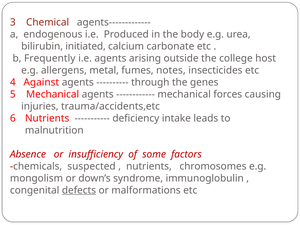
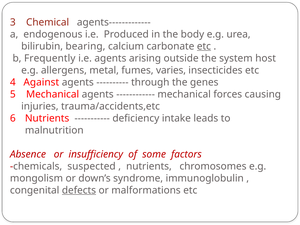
initiated: initiated -> bearing (85, 46)
etc underline: none -> present (204, 46)
college: college -> system (236, 58)
notes: notes -> varies (171, 70)
